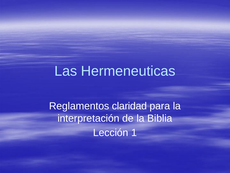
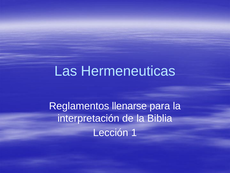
claridad: claridad -> llenarse (129, 106)
